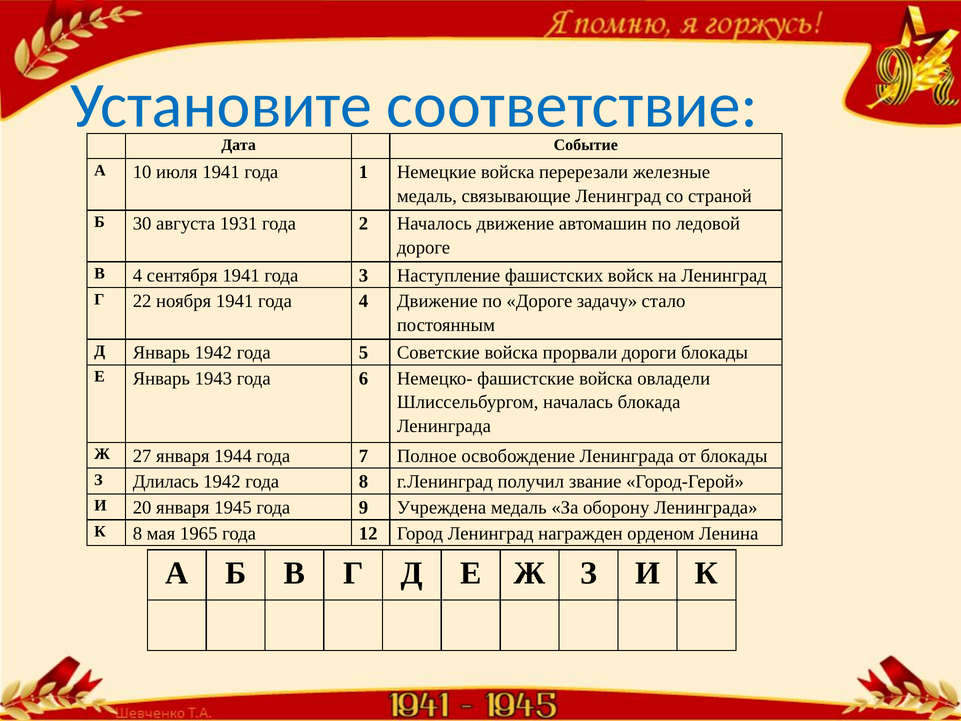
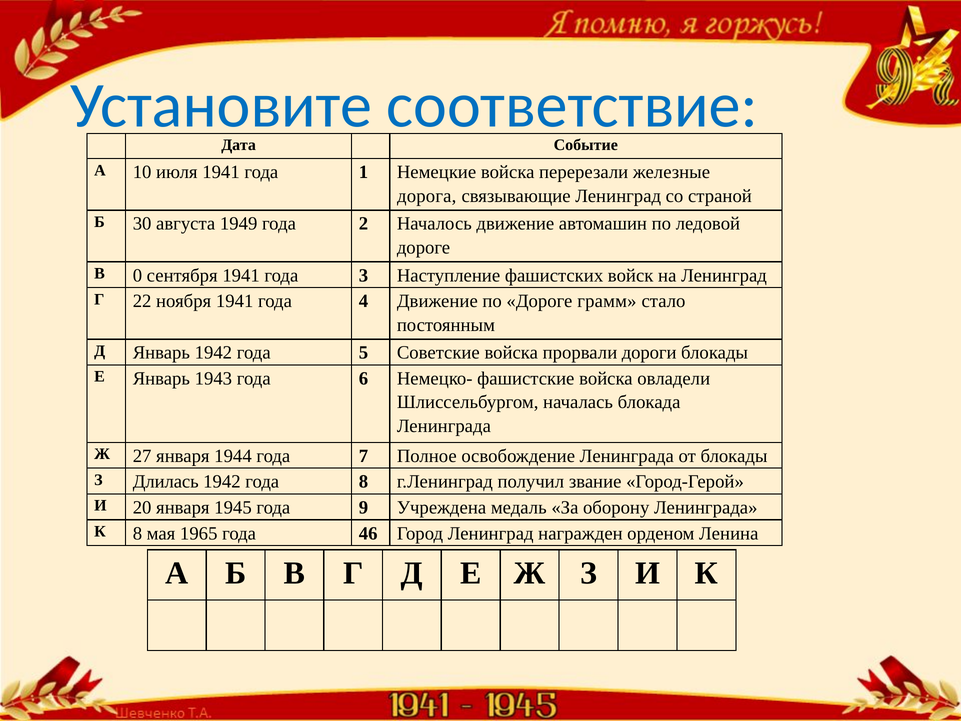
медаль: медаль -> дорога (427, 196)
1931: 1931 -> 1949 (239, 224)
В 4: 4 -> 0 (137, 275)
задачу: задачу -> грамм (607, 301)
12: 12 -> 46 (368, 533)
